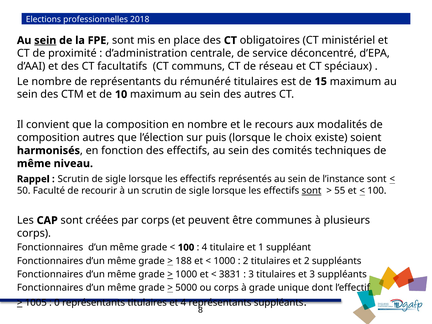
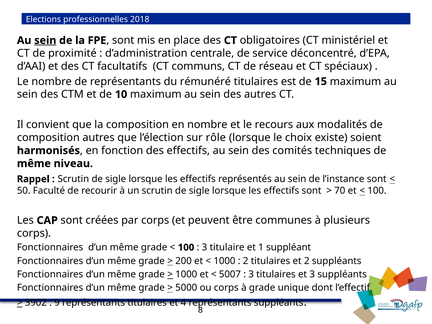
puis: puis -> rôle (216, 138)
sont underline: present -> none (312, 191)
55: 55 -> 70 (340, 191)
4: 4 -> 3 (204, 247)
188: 188 -> 200 (184, 261)
3831: 3831 -> 5007 (230, 274)
1005: 1005 -> 3902 (36, 303)
0: 0 -> 9 (57, 303)
